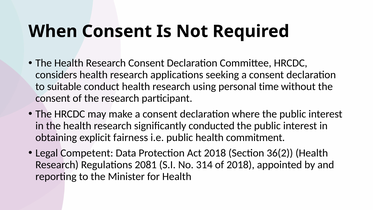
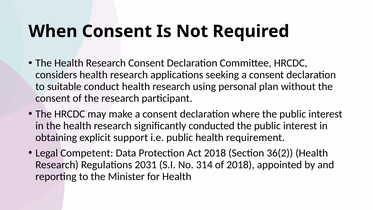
time: time -> plan (269, 87)
fairness: fairness -> support (131, 137)
commitment: commitment -> requirement (255, 137)
2081: 2081 -> 2031 (146, 165)
